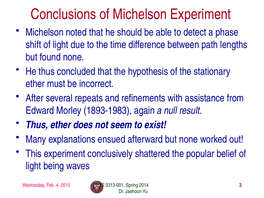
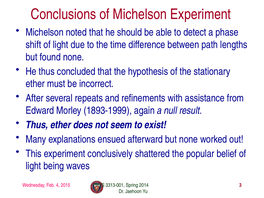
1893-1983: 1893-1983 -> 1893-1999 (108, 110)
